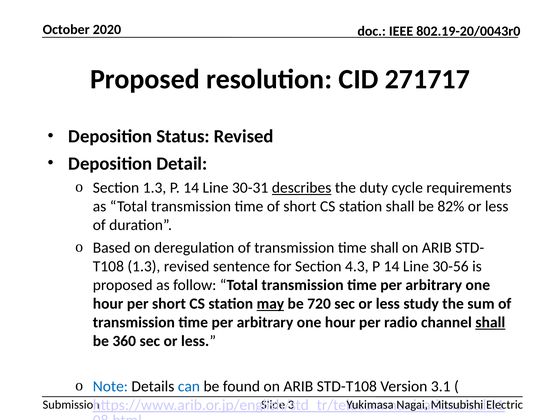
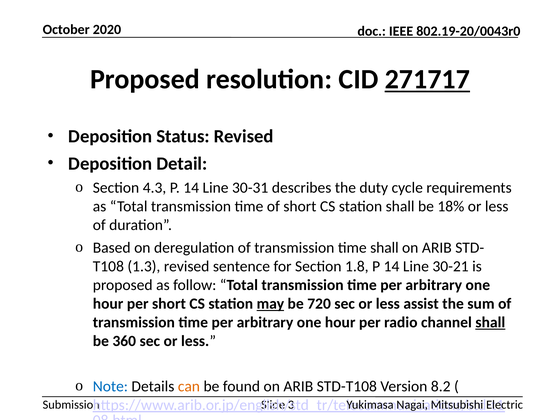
271717 underline: none -> present (427, 79)
Section 1.3: 1.3 -> 4.3 (155, 188)
describes underline: present -> none (302, 188)
82%: 82% -> 18% (451, 206)
4.3: 4.3 -> 1.8 (357, 266)
30-56: 30-56 -> 30-21 (451, 266)
study: study -> assist (421, 304)
can colour: blue -> orange (189, 386)
3.1: 3.1 -> 8.2 (441, 386)
